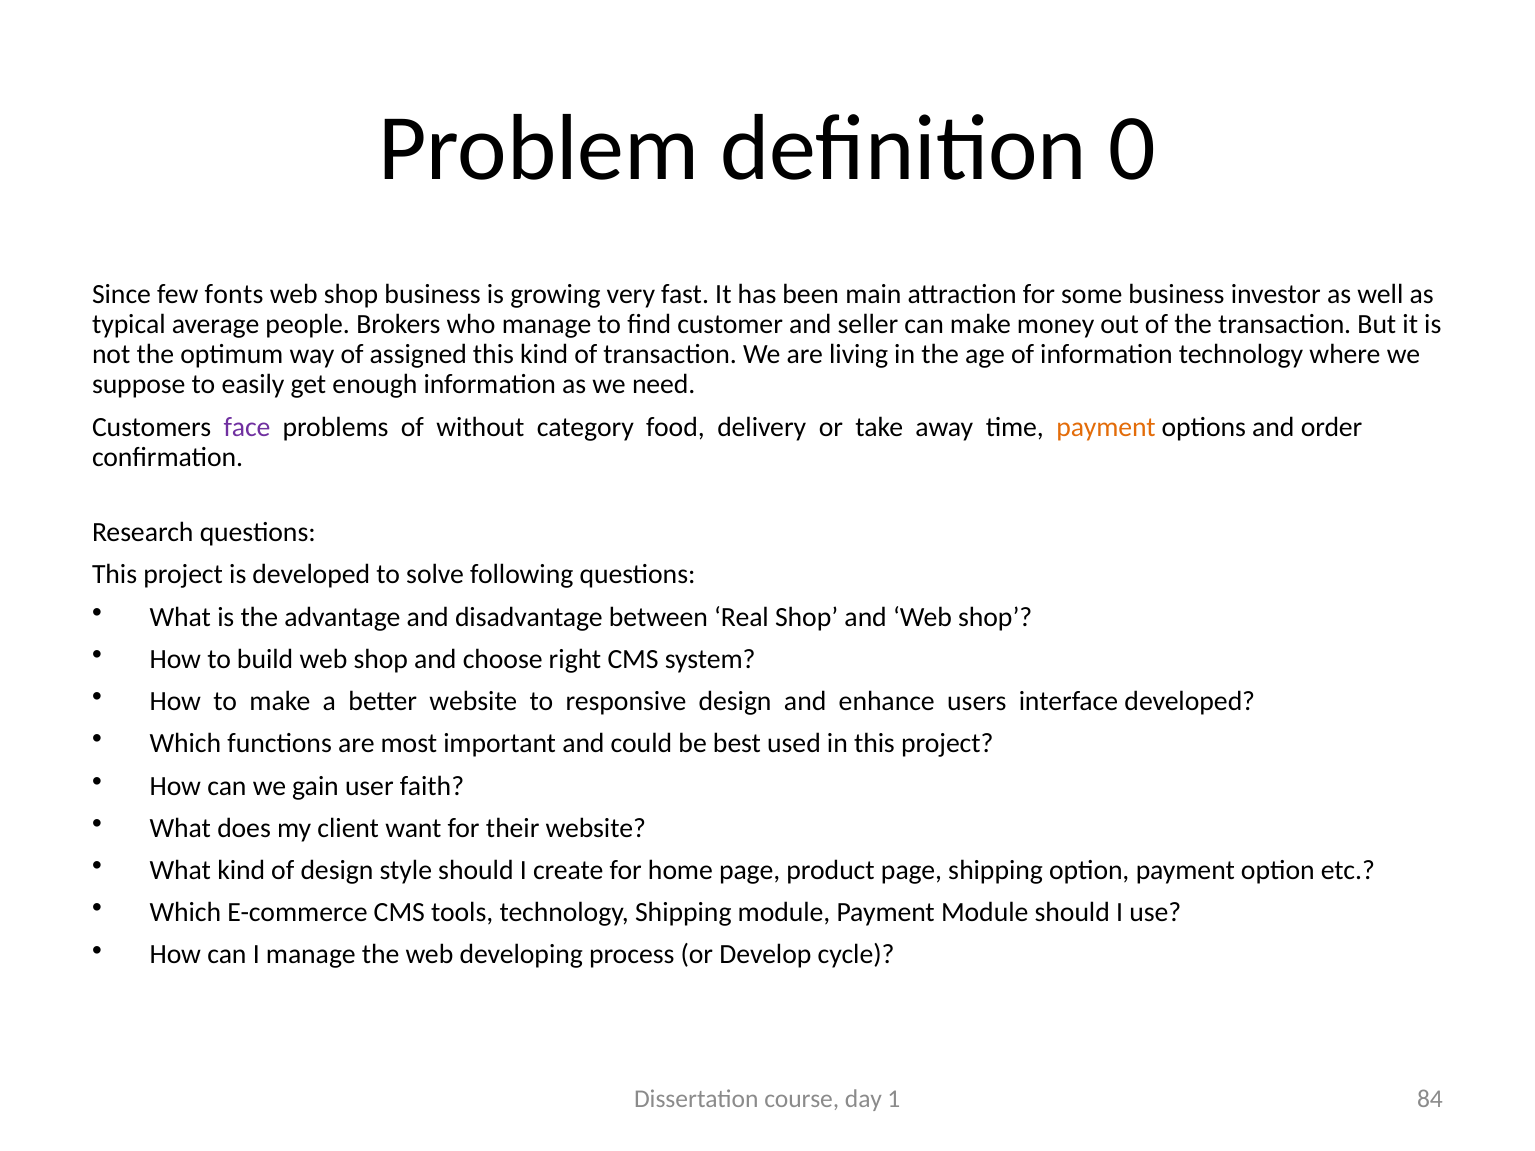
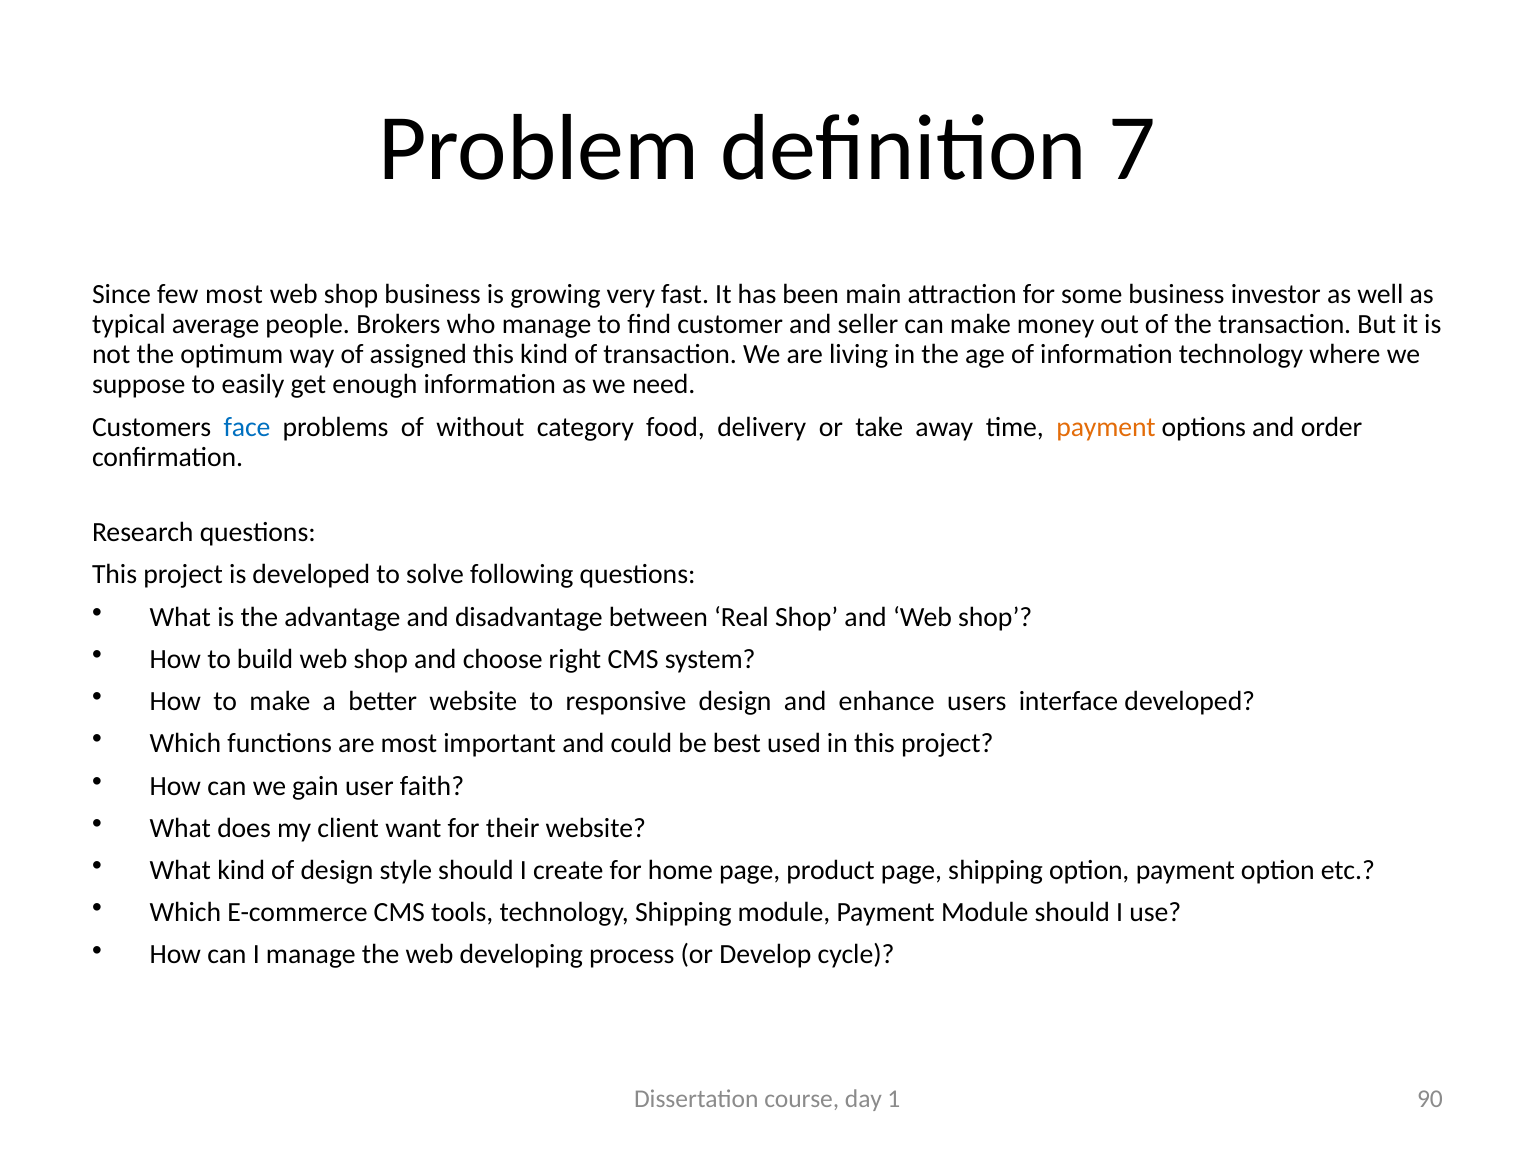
0: 0 -> 7 (1132, 149)
few fonts: fonts -> most (234, 295)
face colour: purple -> blue (247, 427)
84: 84 -> 90 (1430, 1099)
